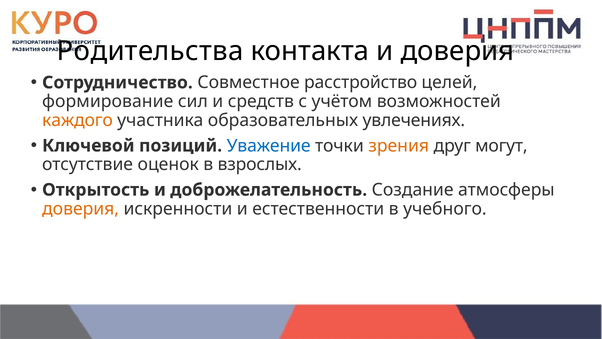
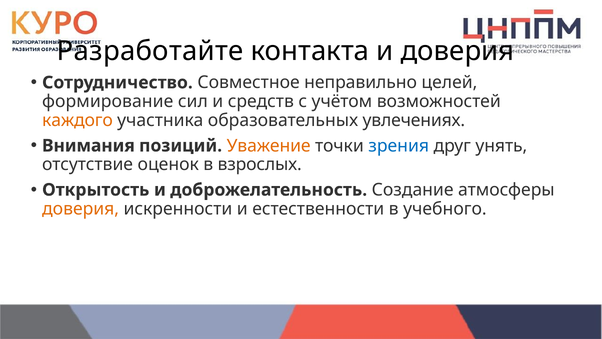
Родительства: Родительства -> Разработайте (150, 51)
расстройство: расстройство -> неправильно (361, 82)
Ключевой: Ключевой -> Внимания (88, 146)
Уважение colour: blue -> orange (269, 146)
зрения colour: orange -> blue (399, 146)
могут: могут -> унять (501, 146)
